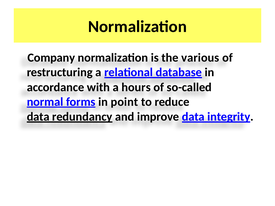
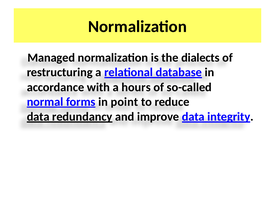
Company: Company -> Managed (51, 58)
various: various -> dialects (200, 58)
